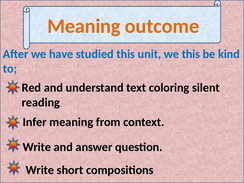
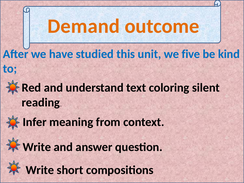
Meaning: Meaning -> Demand (84, 26)
we this: this -> five (191, 54)
